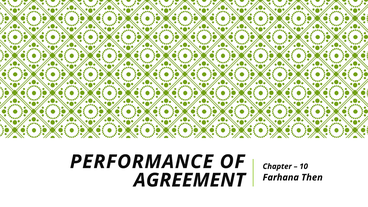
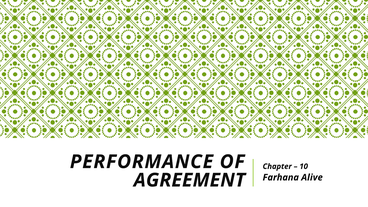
Then: Then -> Alive (312, 177)
